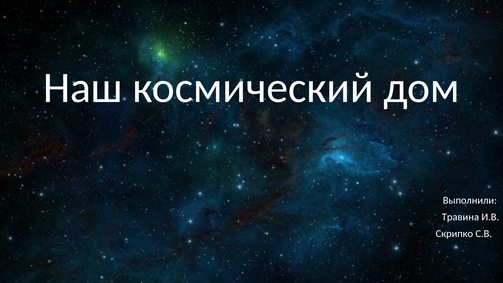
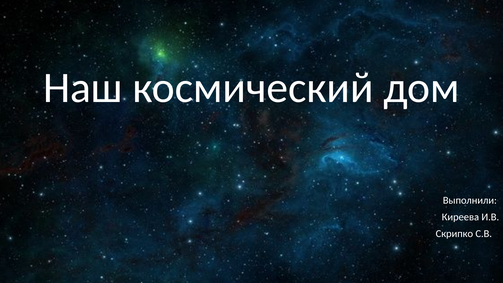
Травина: Травина -> Киреева (460, 217)
